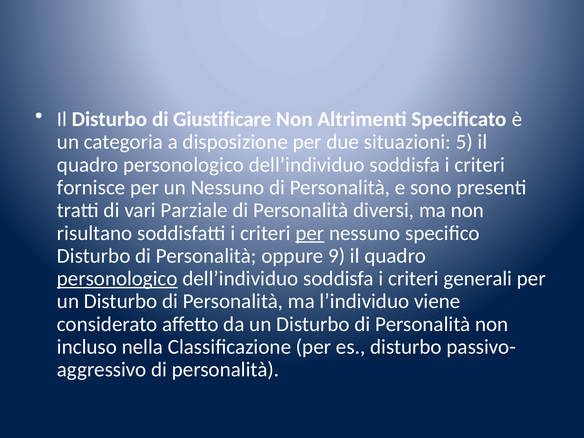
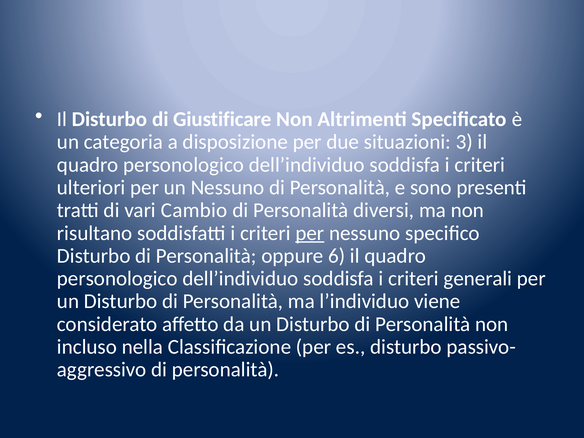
5: 5 -> 3 (464, 142)
fornisce: fornisce -> ulteriori (91, 188)
Parziale: Parziale -> Cambio (194, 210)
9: 9 -> 6 (337, 256)
personologico underline: present -> none (117, 279)
